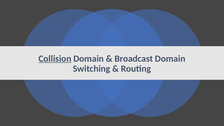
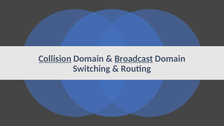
Broadcast underline: none -> present (134, 59)
